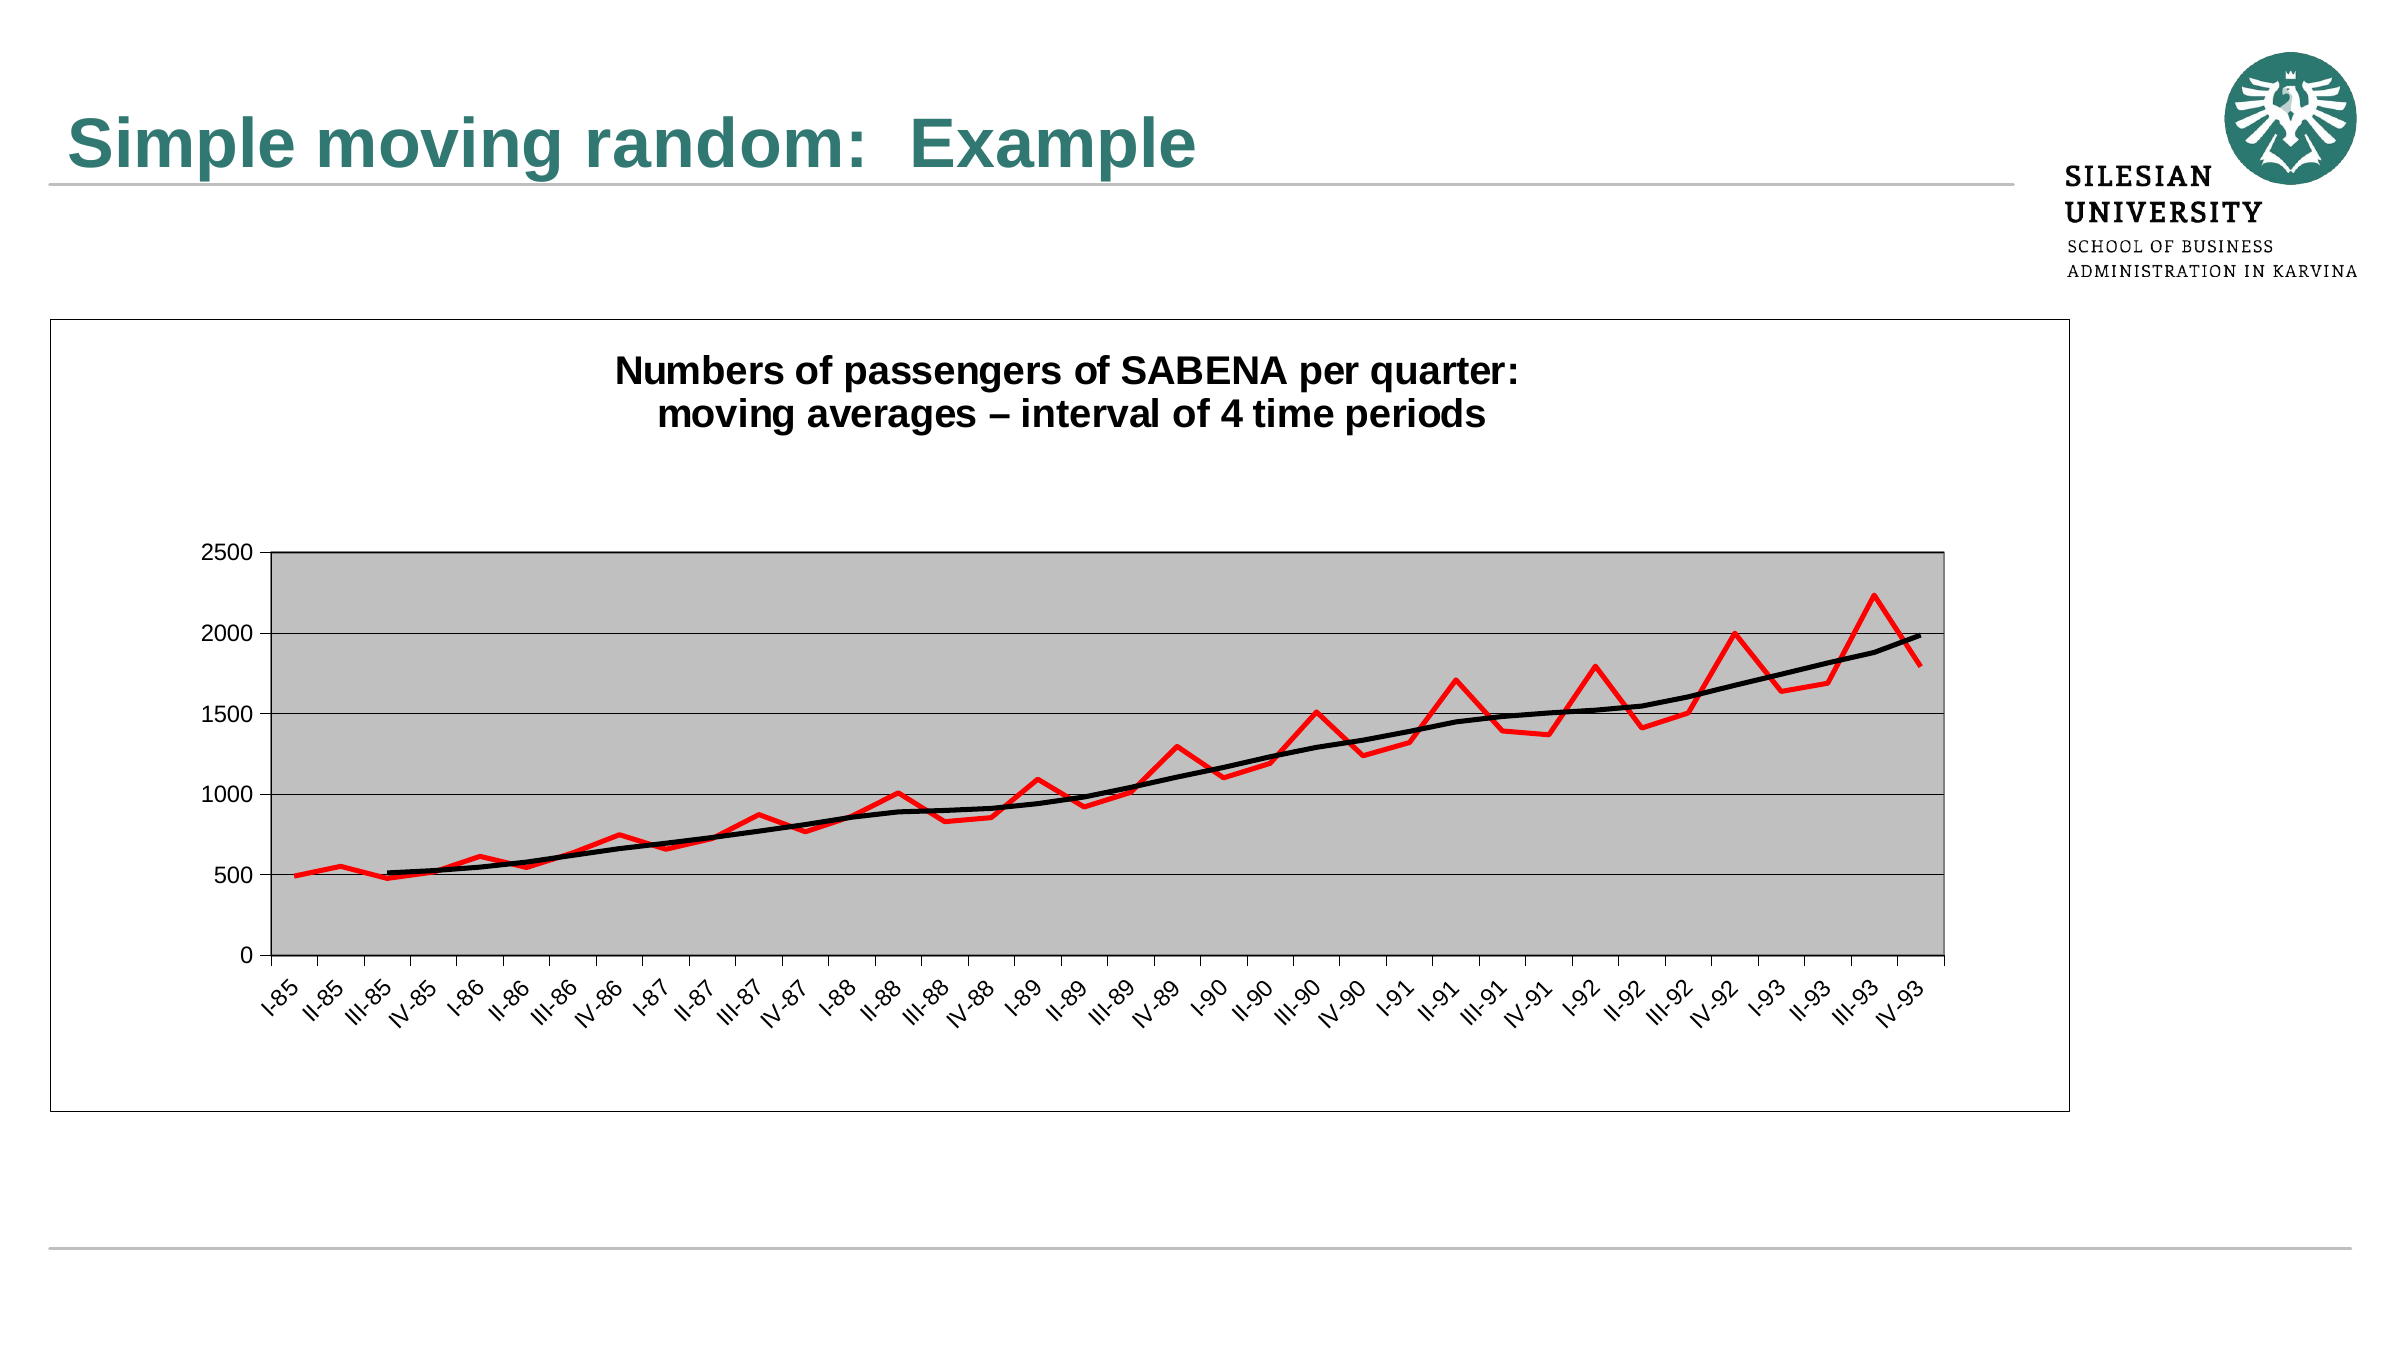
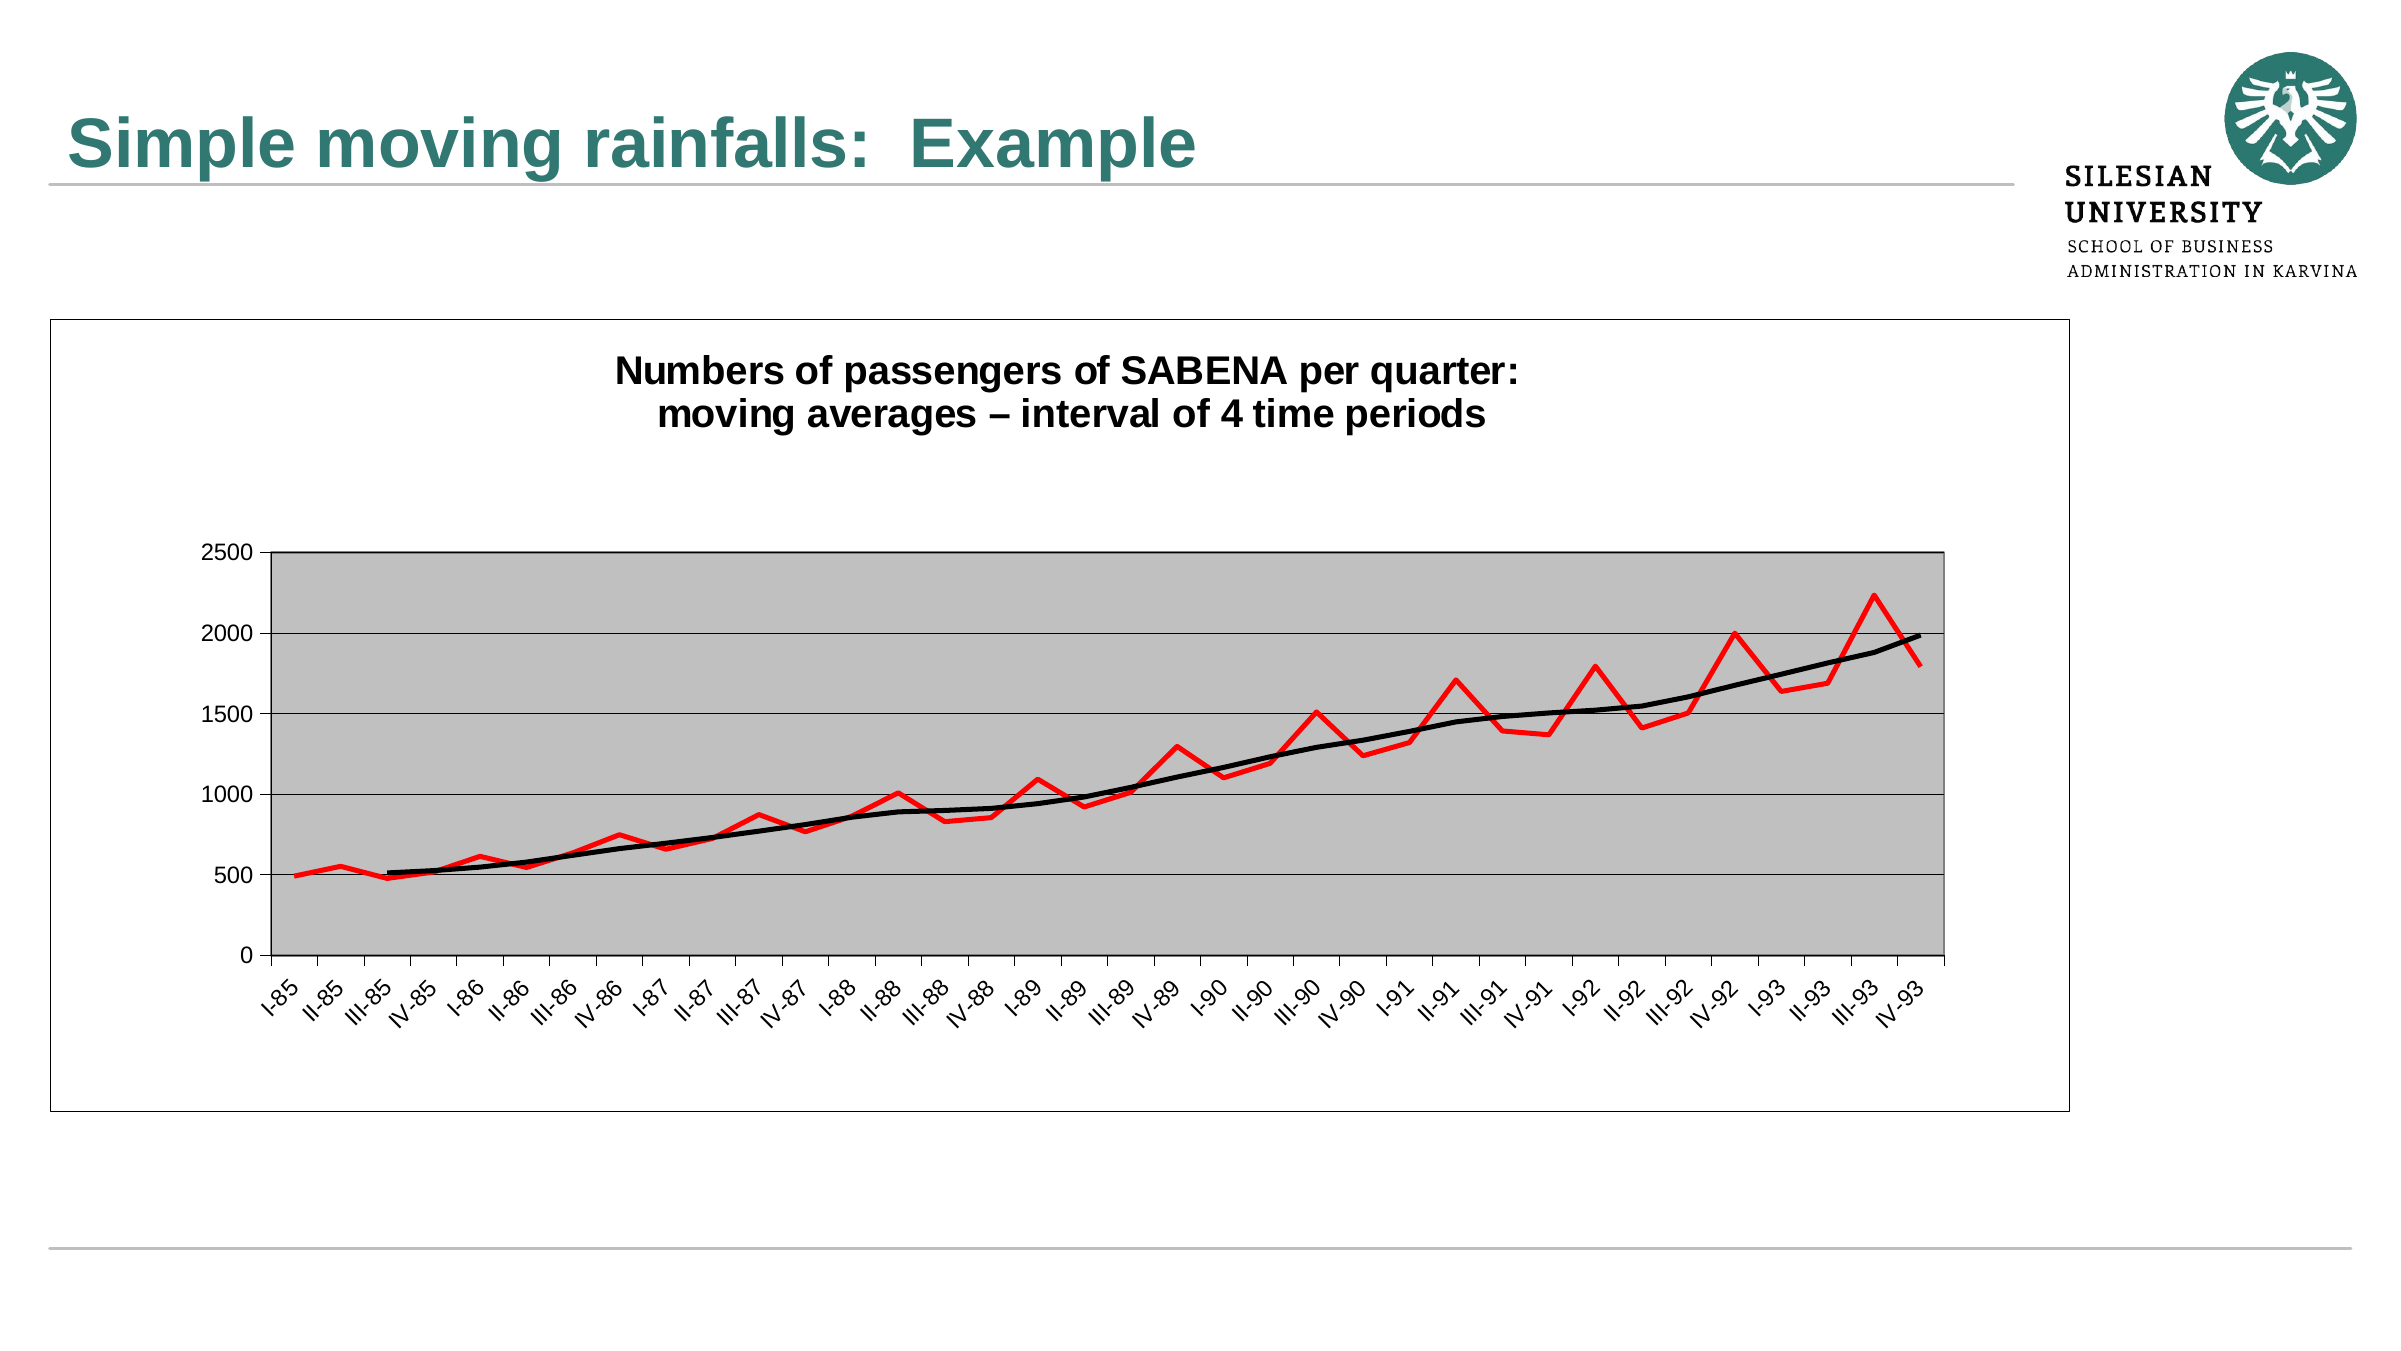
random: random -> rainfalls (728, 145)
